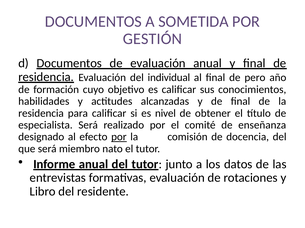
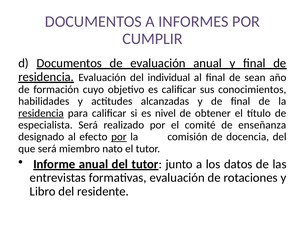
SOMETIDA: SOMETIDA -> INFORMES (193, 22)
GESTIÓN: GESTIÓN -> CUMPLIR (153, 39)
pero: pero -> sean (255, 78)
residencia underline: none -> present (41, 114)
